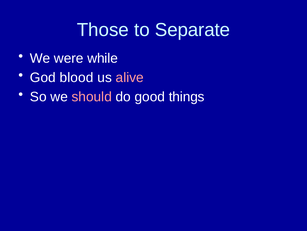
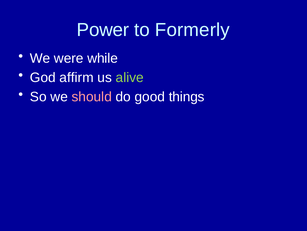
Those: Those -> Power (103, 30)
Separate: Separate -> Formerly (192, 30)
blood: blood -> affirm (77, 77)
alive colour: pink -> light green (130, 77)
